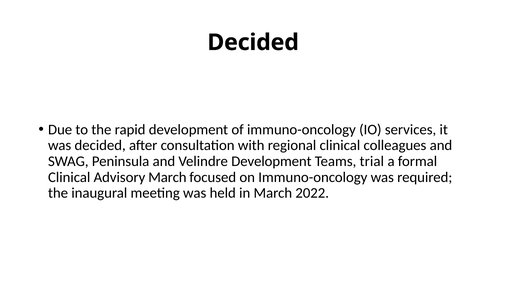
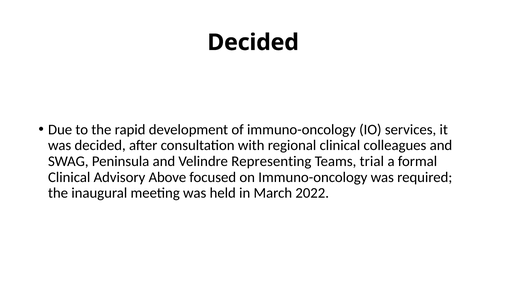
Velindre Development: Development -> Representing (271, 162)
Advisory March: March -> Above (167, 178)
